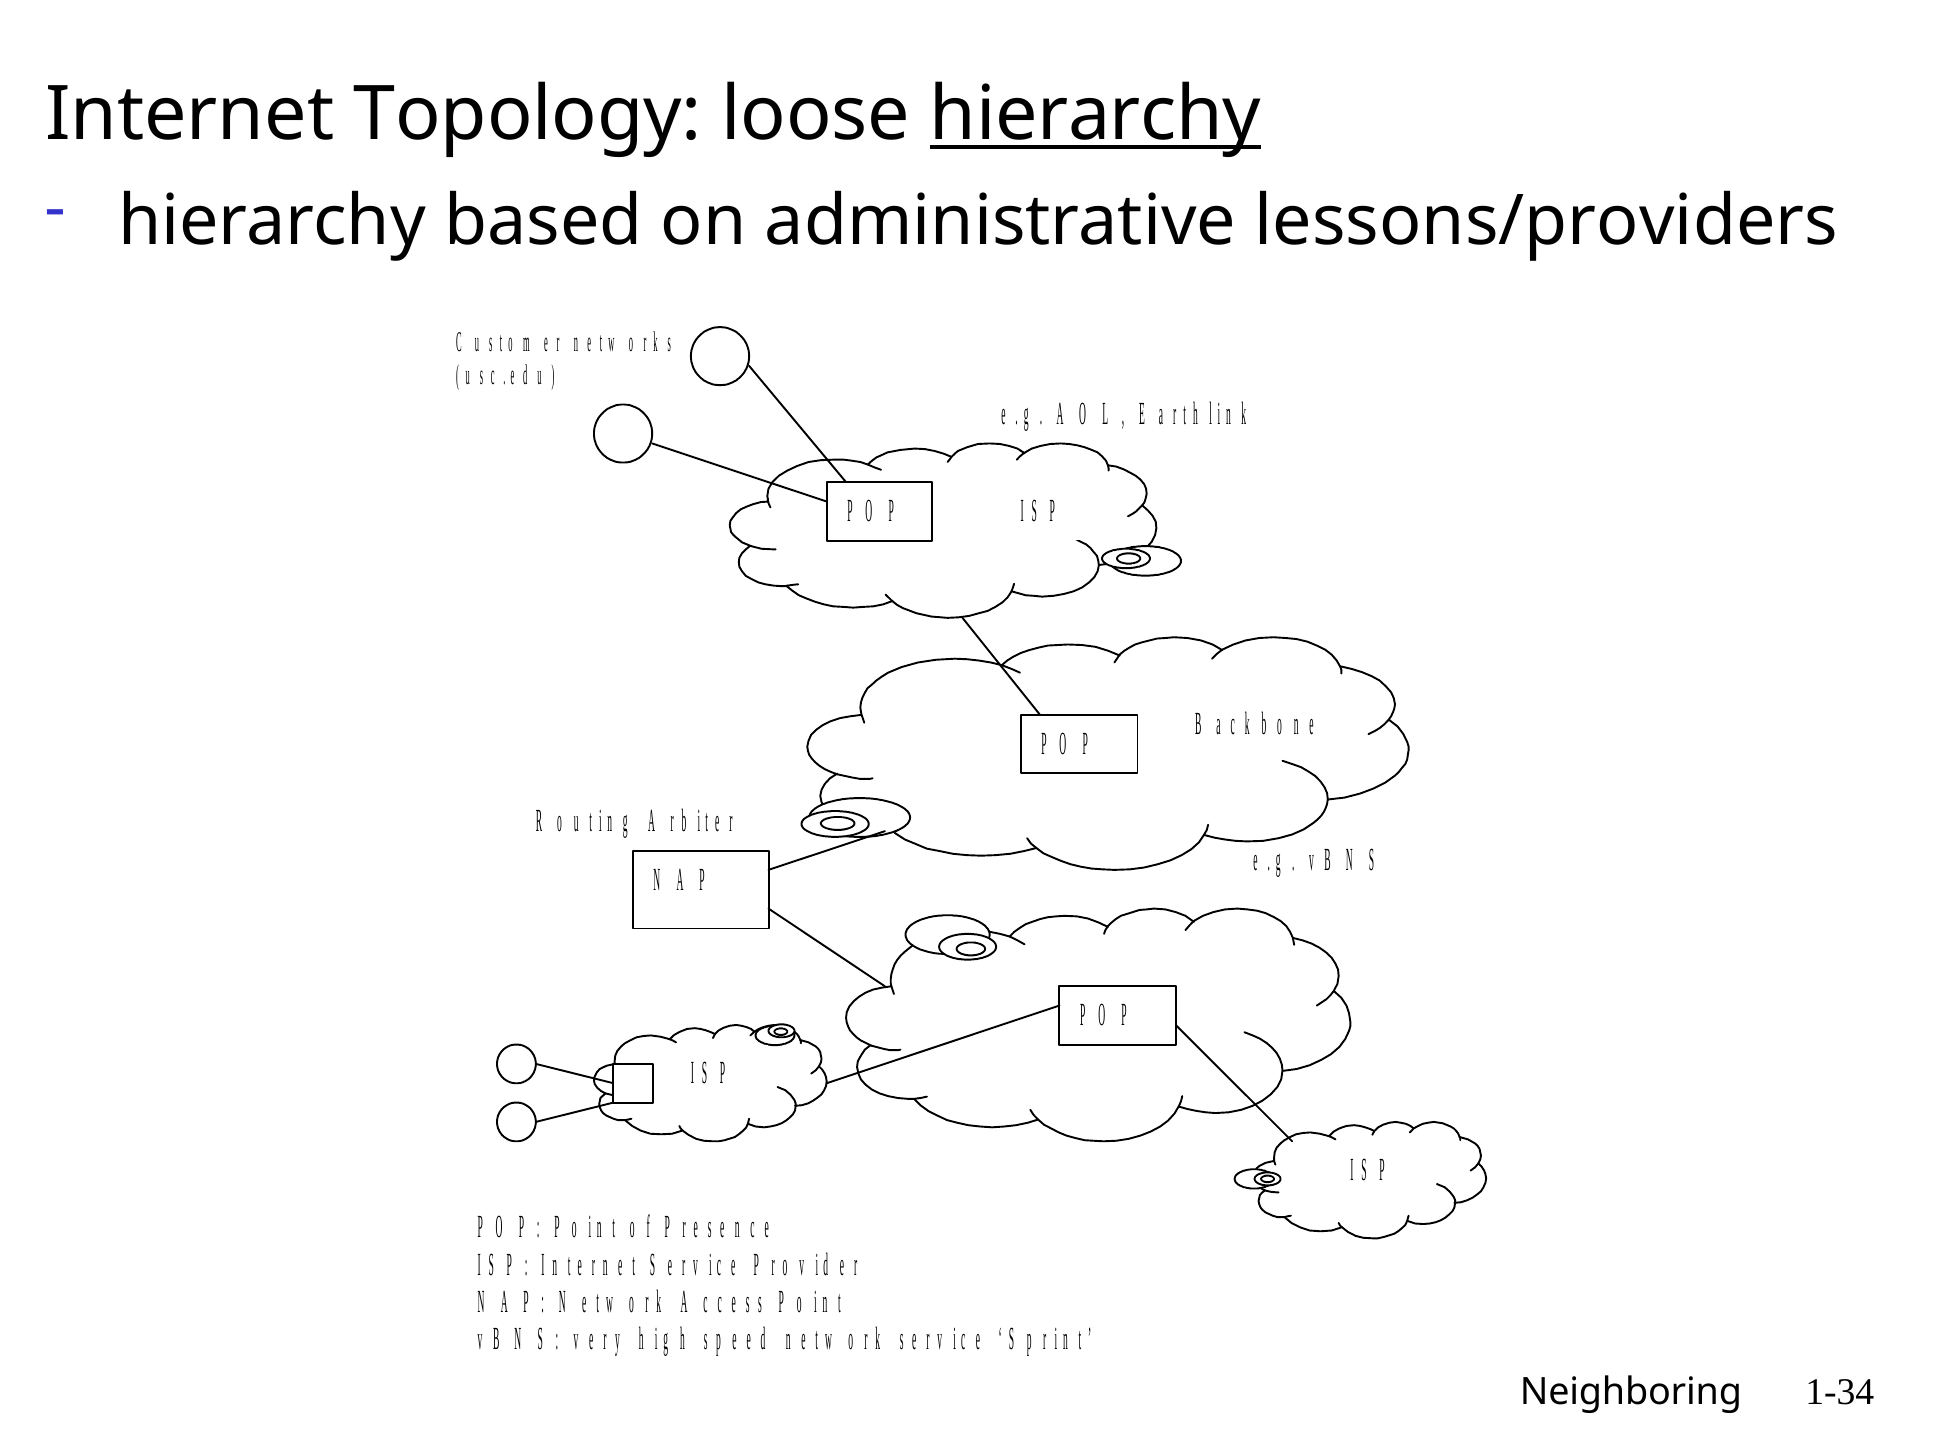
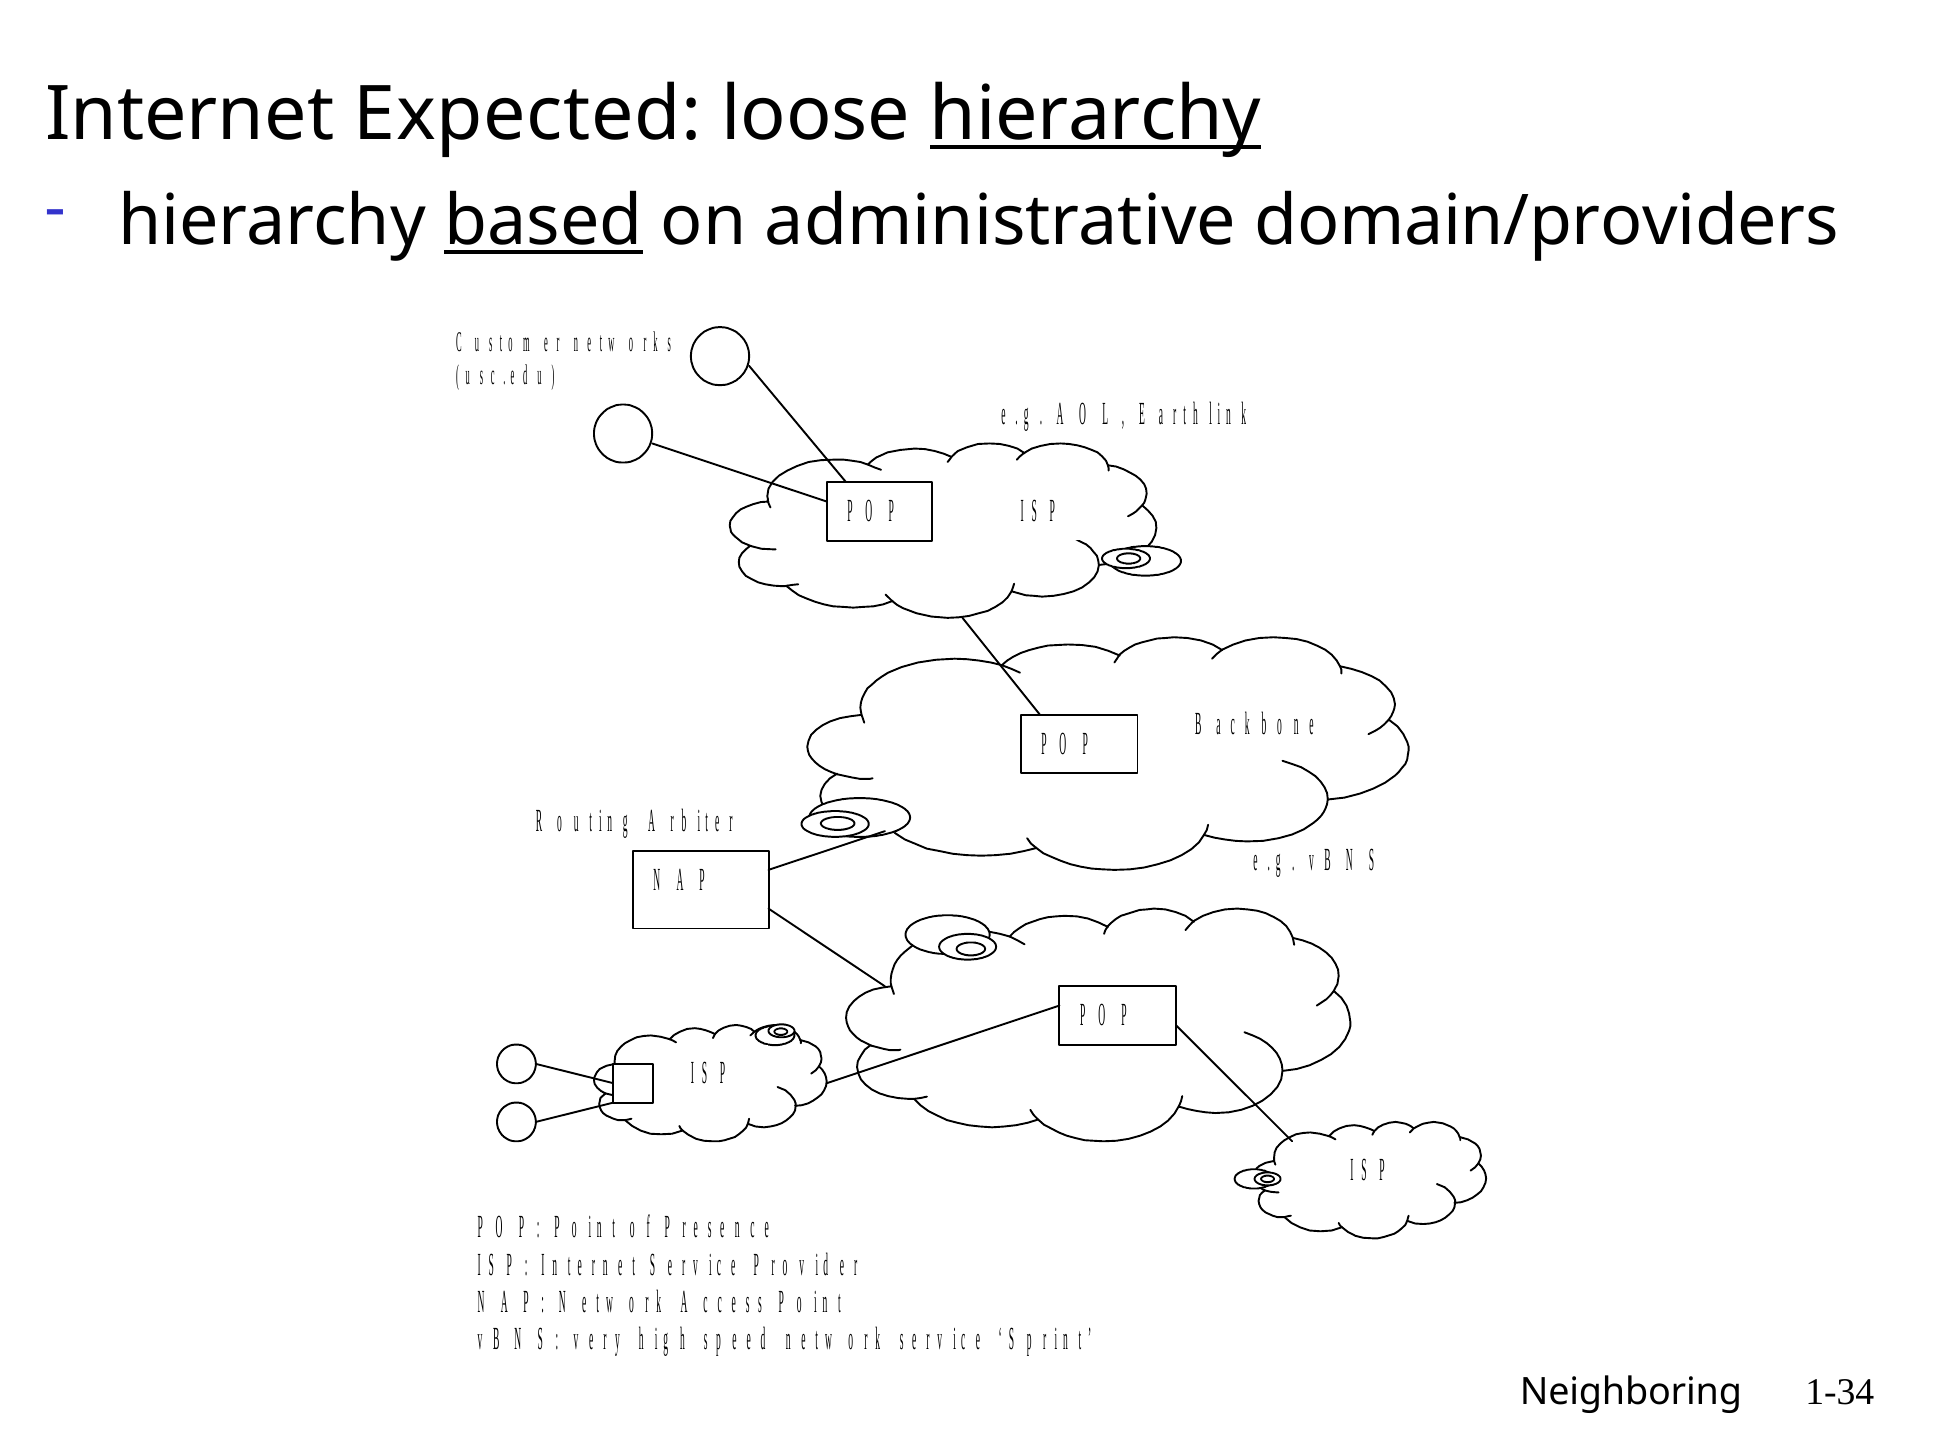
Topology: Topology -> Expected (528, 114)
based underline: none -> present (543, 222)
lessons/providers: lessons/providers -> domain/providers (1547, 222)
